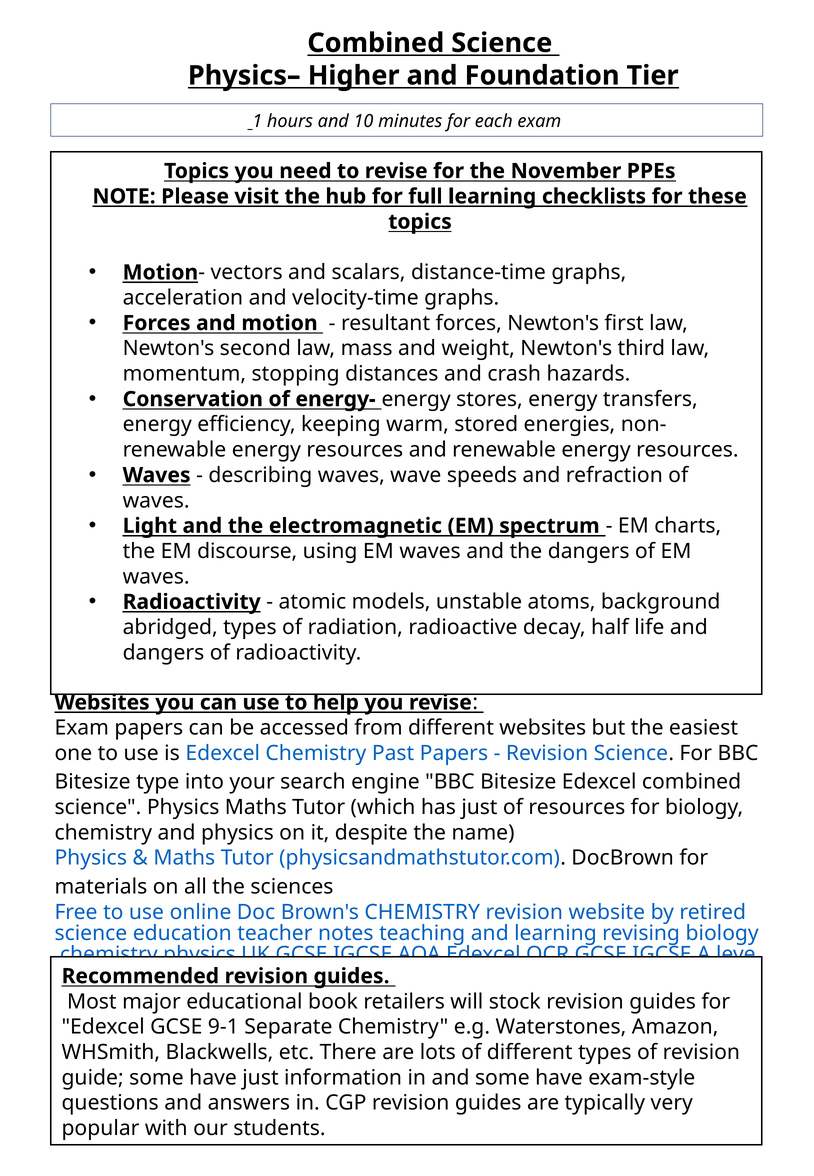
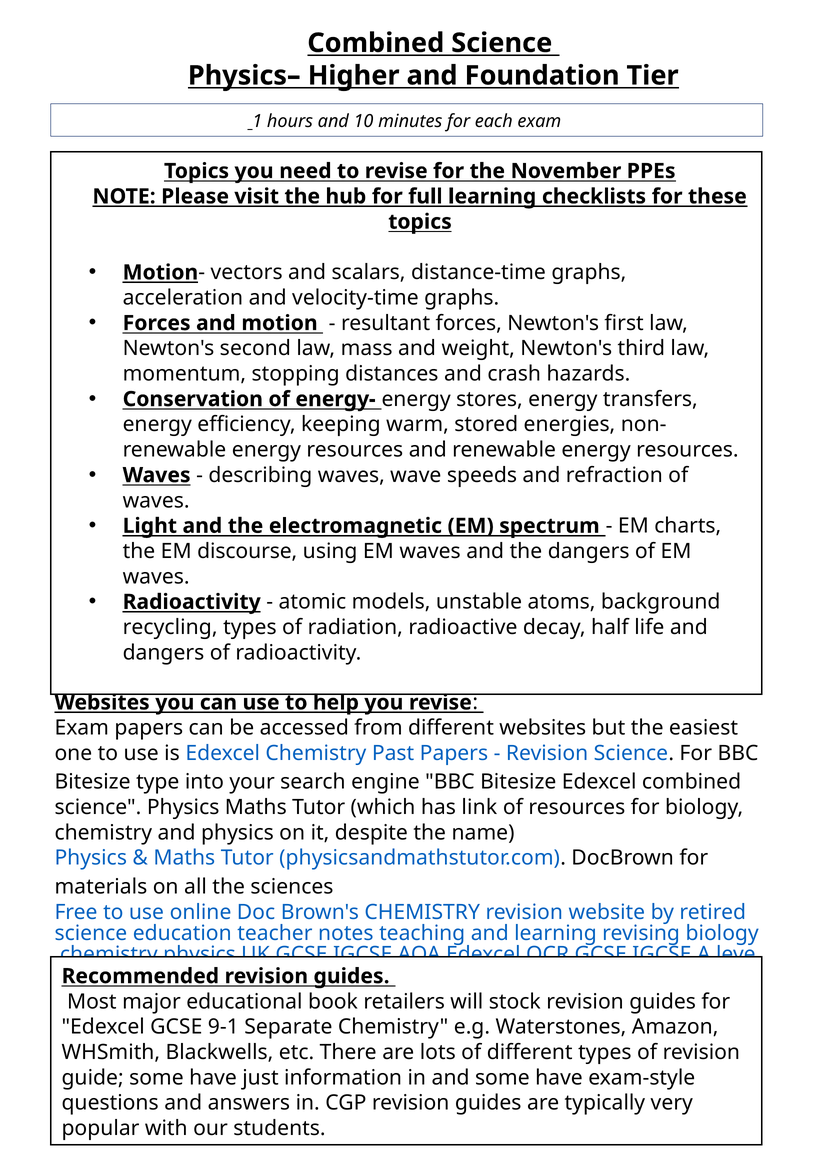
abridged: abridged -> recycling (170, 627)
has just: just -> link (479, 807)
